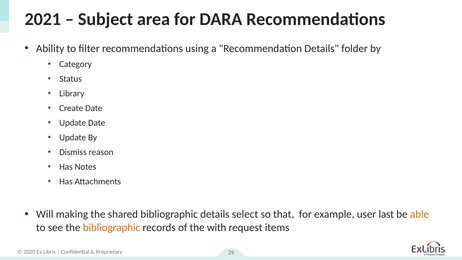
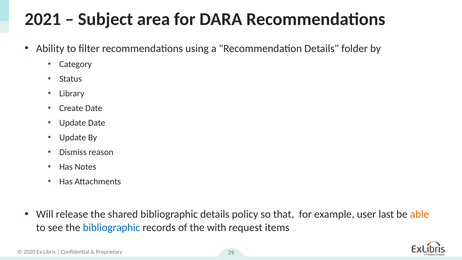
making: making -> release (72, 214)
select: select -> policy (245, 214)
bibliographic colour: orange -> blue (112, 227)
